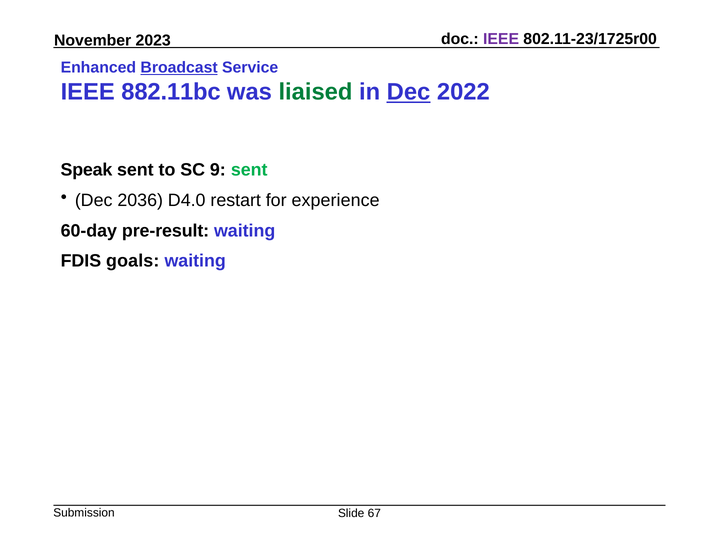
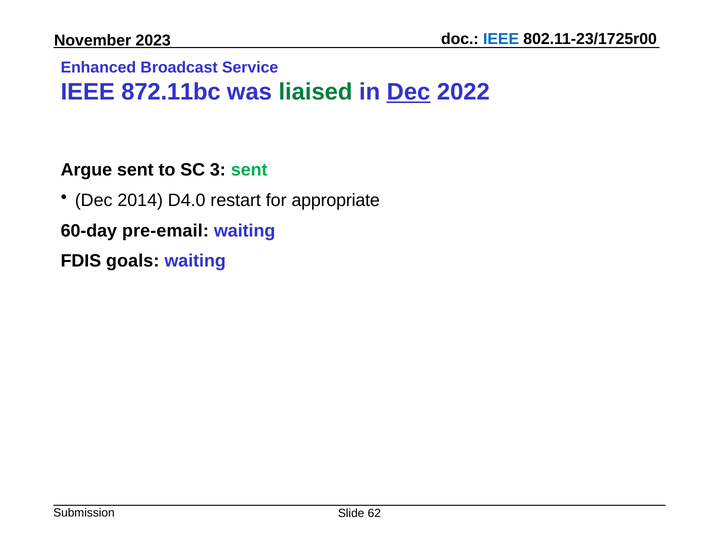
IEEE colour: purple -> blue (501, 39)
Broadcast underline: present -> none (179, 68)
882.11bc: 882.11bc -> 872.11bc (171, 92)
Speak: Speak -> Argue (86, 170)
9: 9 -> 3 (218, 170)
2036: 2036 -> 2014 (140, 200)
experience: experience -> appropriate (336, 200)
pre-result: pre-result -> pre-email (165, 231)
67: 67 -> 62 (374, 513)
